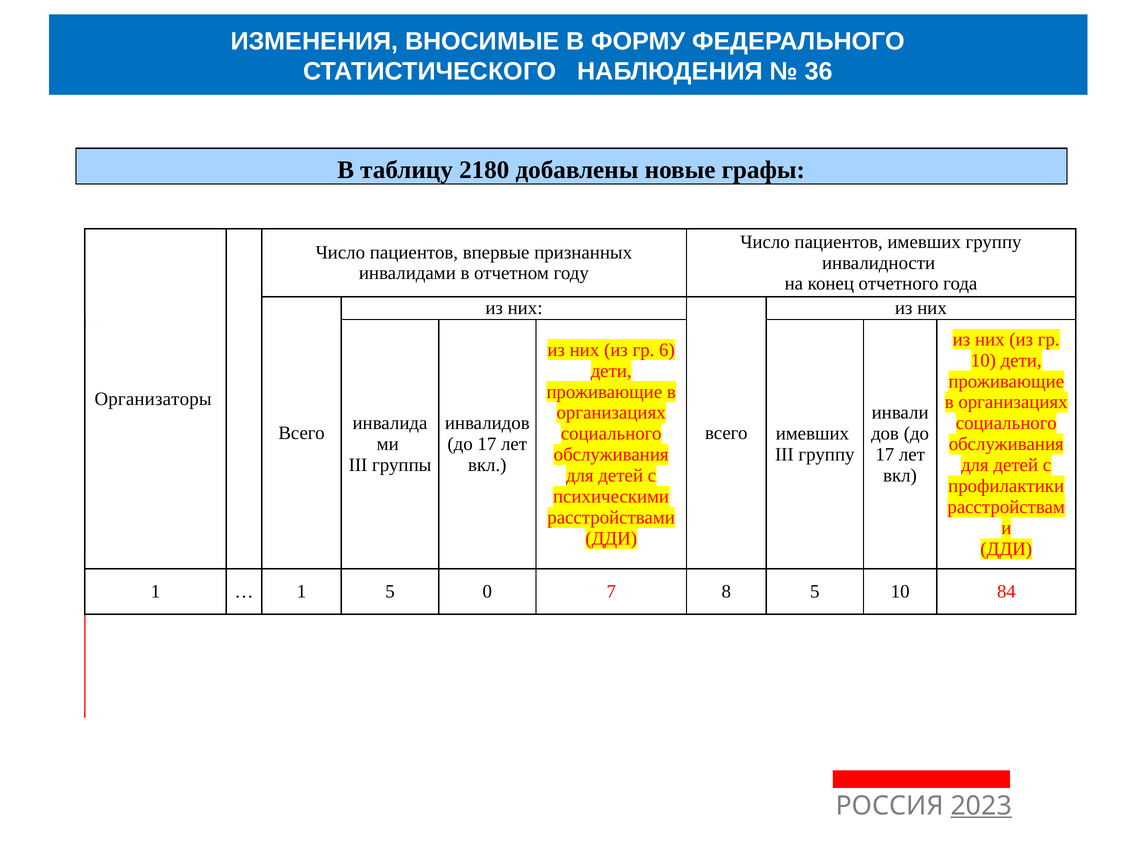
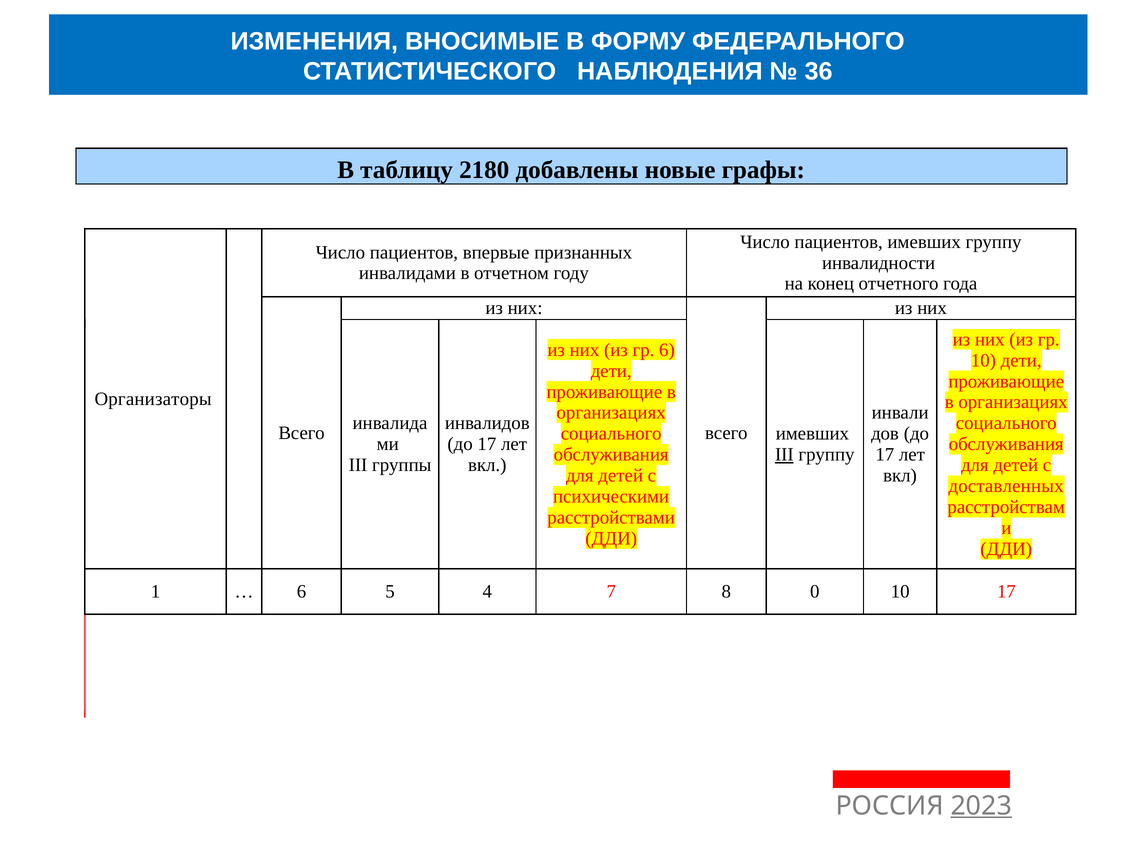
III underline: none -> present (784, 455)
профилактики: профилактики -> доставленных (1006, 486)
1: 1 -> 6 (302, 592)
0: 0 -> 4 (487, 592)
8 5: 5 -> 0 (815, 592)
10 84: 84 -> 17 (1006, 592)
